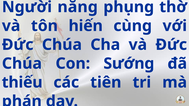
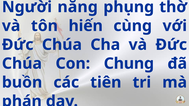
Sướng: Sướng -> Chung (129, 64)
thiếu: thiếu -> buồn (22, 83)
